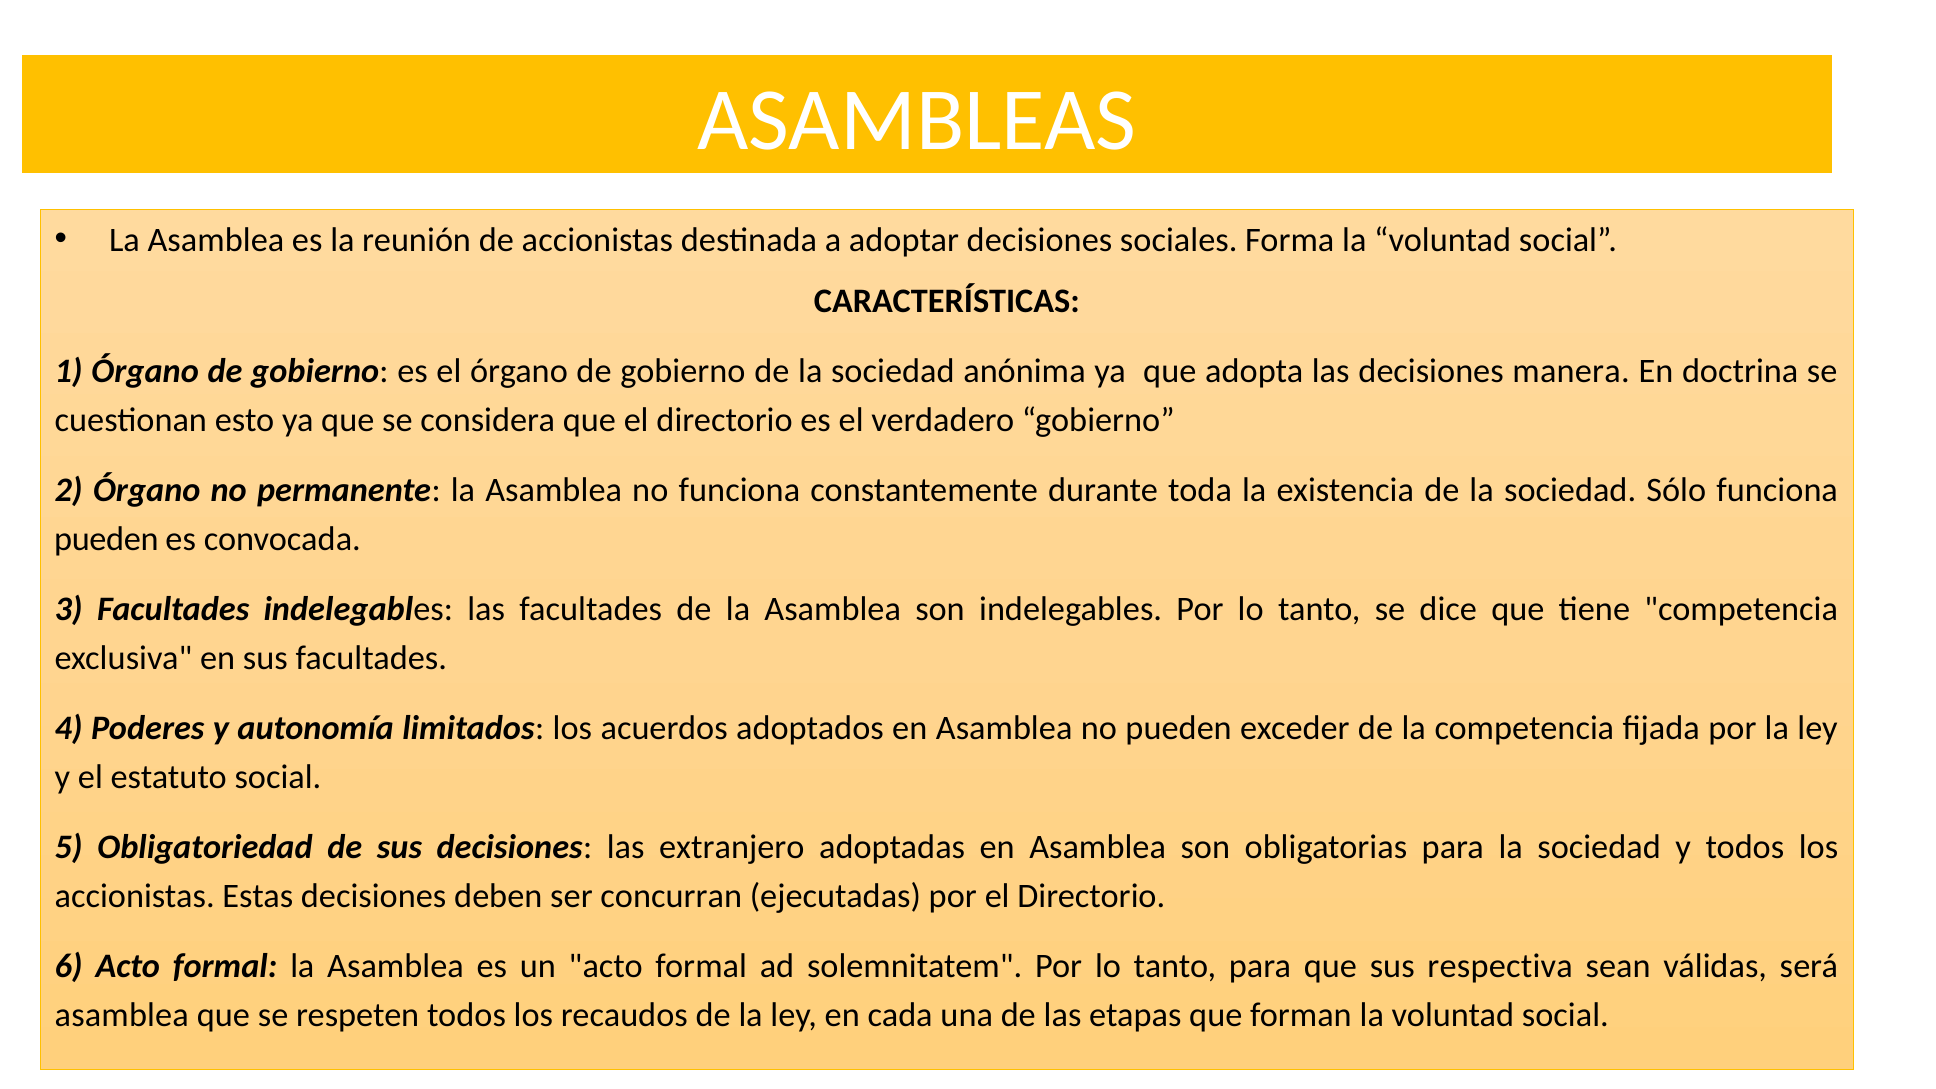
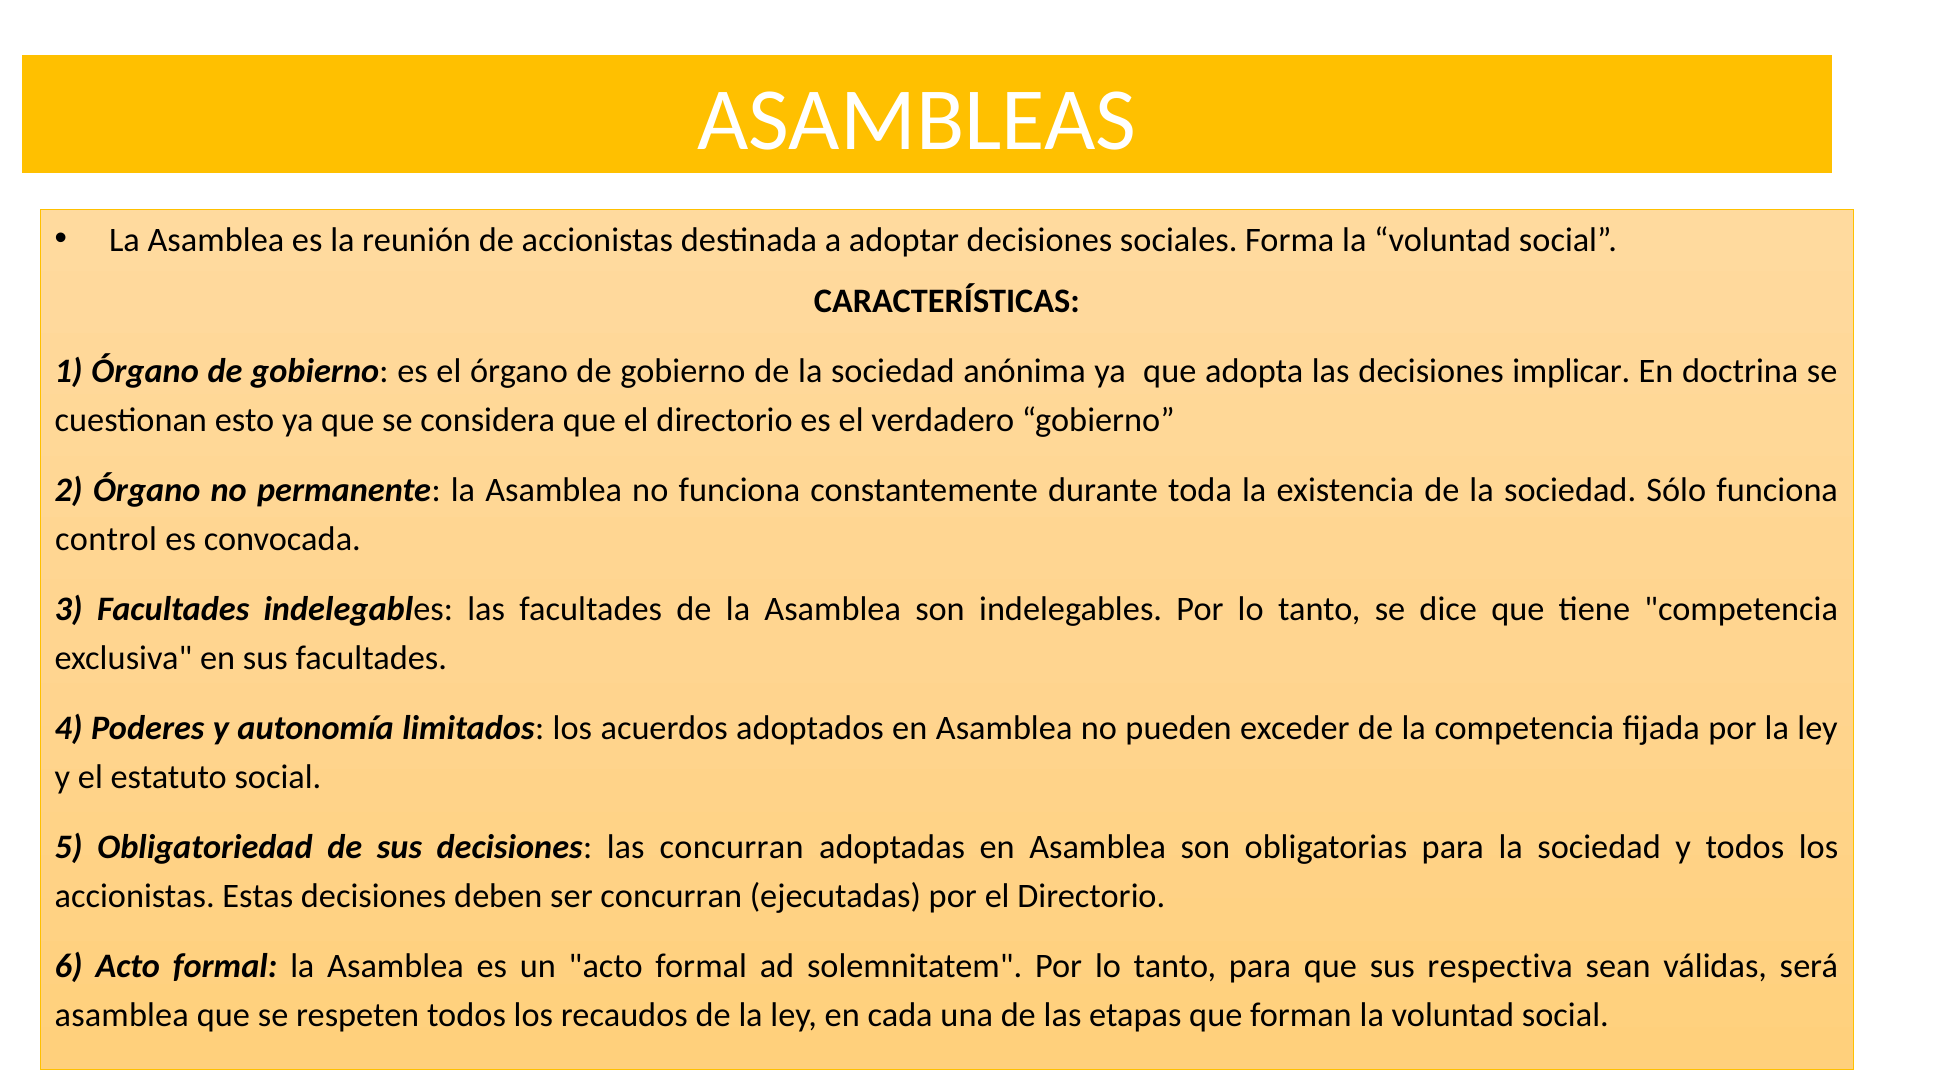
manera: manera -> implicar (1571, 371)
pueden: pueden -> control (106, 539)
las extranjero: extranjero -> concurran (732, 847)
